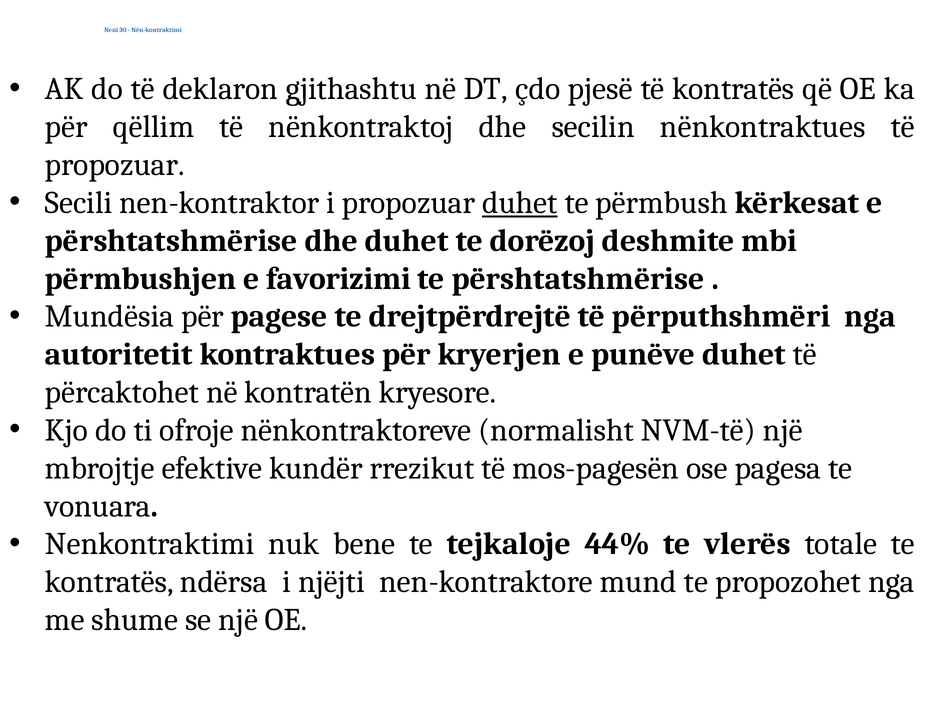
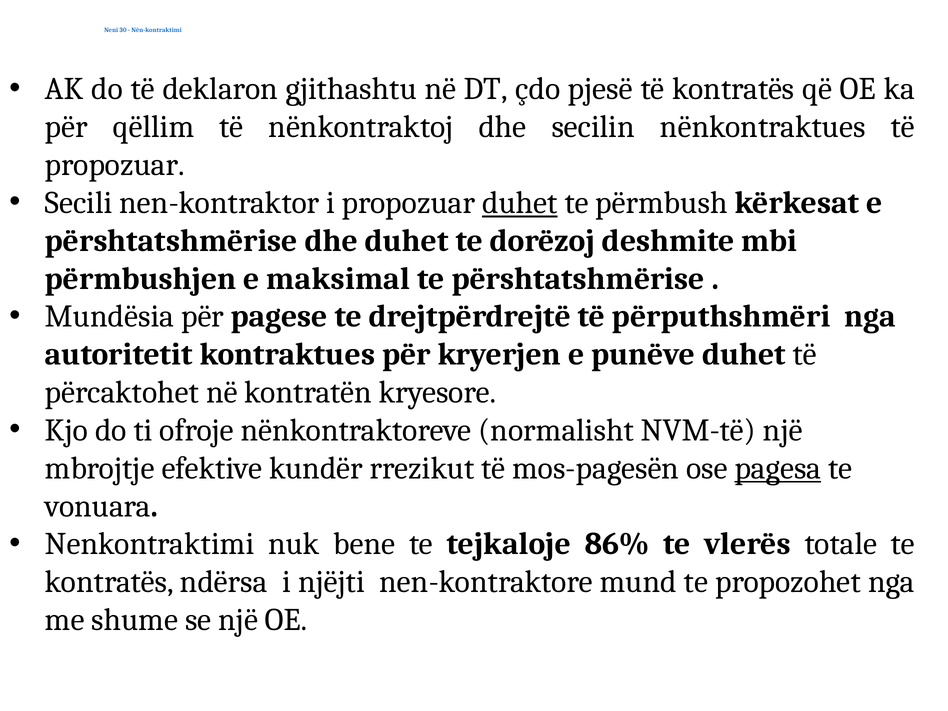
favorizimi: favorizimi -> maksimal (338, 279)
pagesa underline: none -> present (778, 468)
44%: 44% -> 86% (617, 544)
